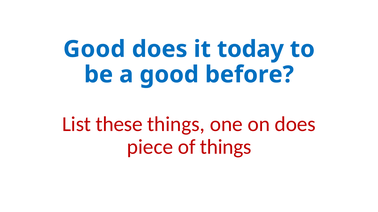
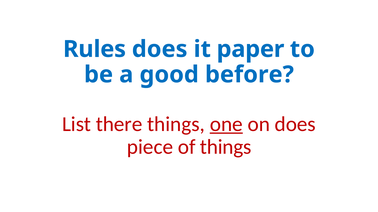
Good: Good -> Rules (95, 49)
today: today -> paper (250, 49)
these: these -> there (119, 124)
one underline: none -> present (226, 124)
